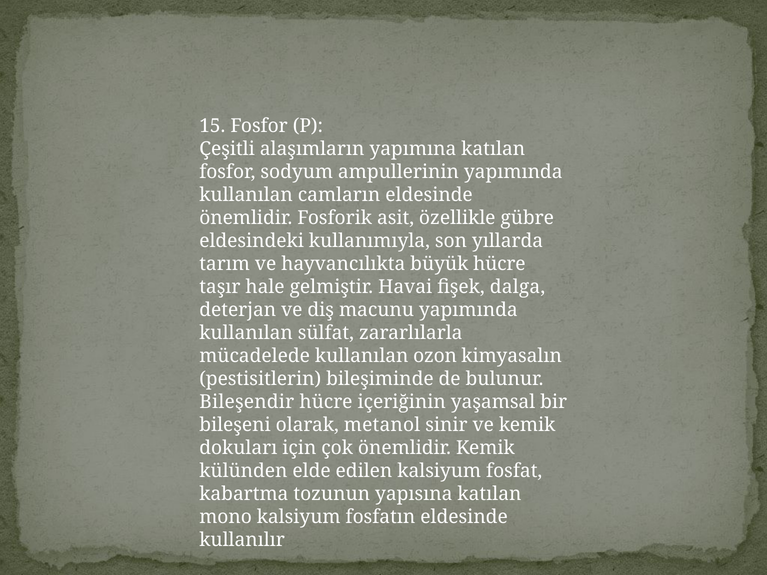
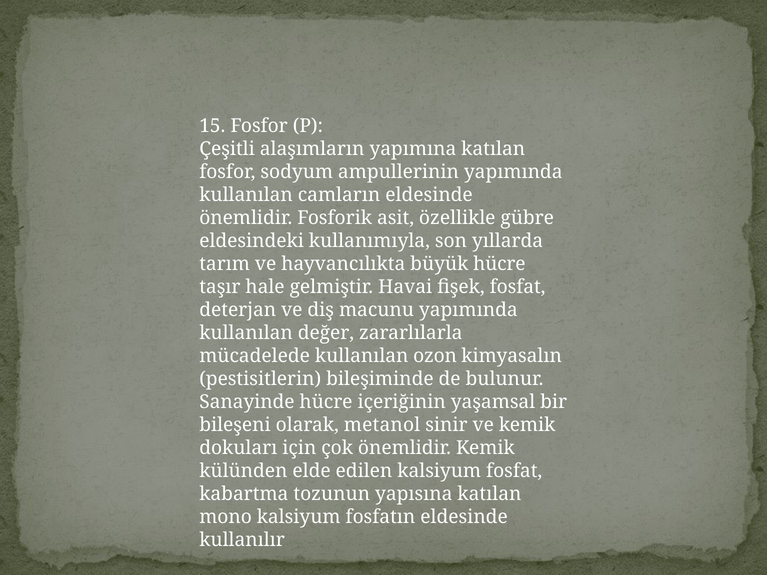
fişek dalga: dalga -> fosfat (518, 287)
sülfat: sülfat -> değer (326, 333)
Bileşendir: Bileşendir -> Sanayinde (247, 402)
